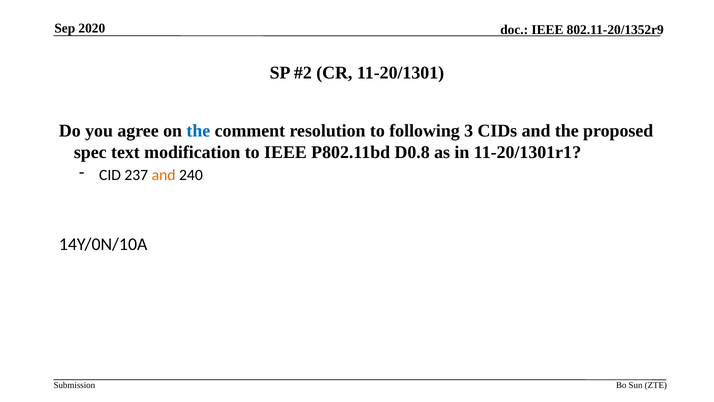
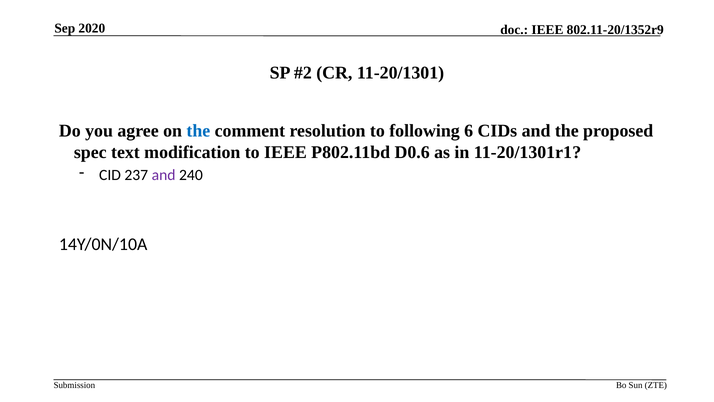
3: 3 -> 6 (469, 131)
D0.8: D0.8 -> D0.6 (412, 152)
and colour: orange -> purple (164, 175)
